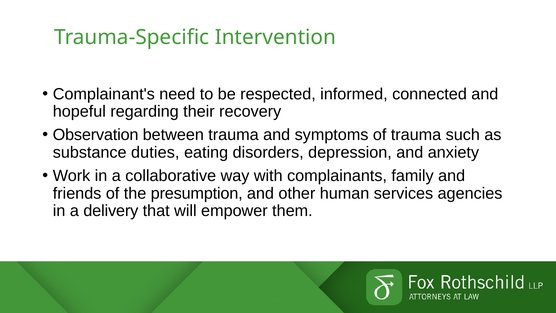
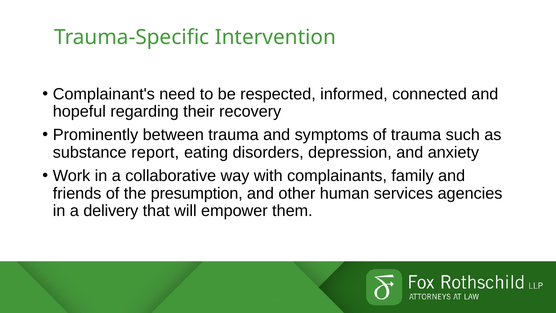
Observation: Observation -> Prominently (96, 135)
duties: duties -> report (155, 152)
